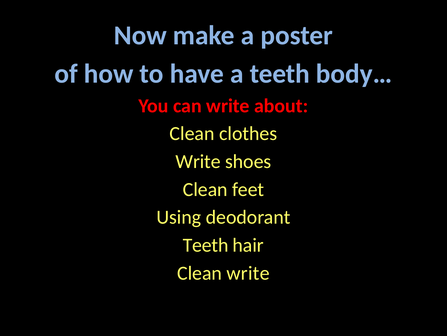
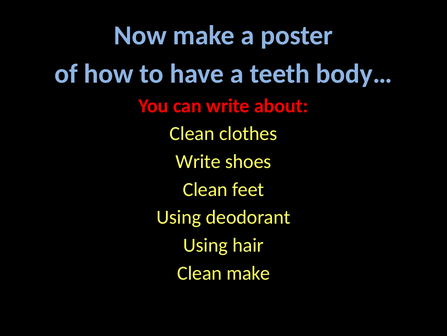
Teeth: Teeth -> Using (205, 245)
Clean write: write -> make (248, 273)
